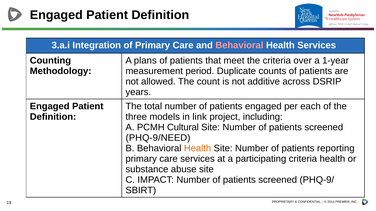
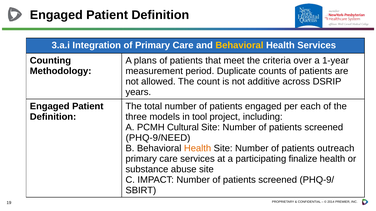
Behavioral colour: pink -> yellow (239, 45)
link: link -> tool (200, 117)
reporting: reporting -> outreach (336, 149)
participating criteria: criteria -> finalize (303, 159)
